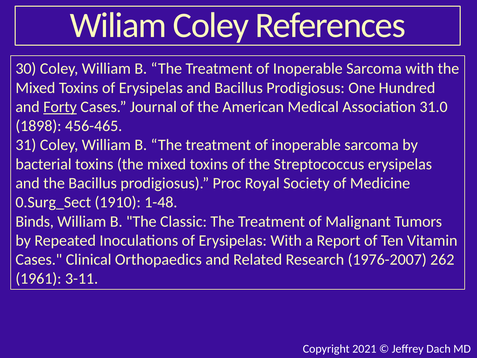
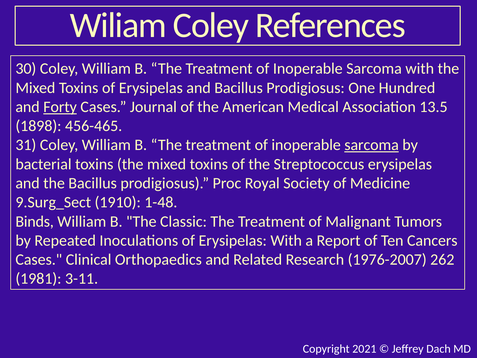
31.0: 31.0 -> 13.5 (434, 107)
sarcoma underline: none -> present (372, 145)
0.Surg_Sect: 0.Surg_Sect -> 9.Surg_Sect (53, 202)
Vitamin: Vitamin -> Cancers (432, 240)
1961: 1961 -> 1981 (38, 279)
